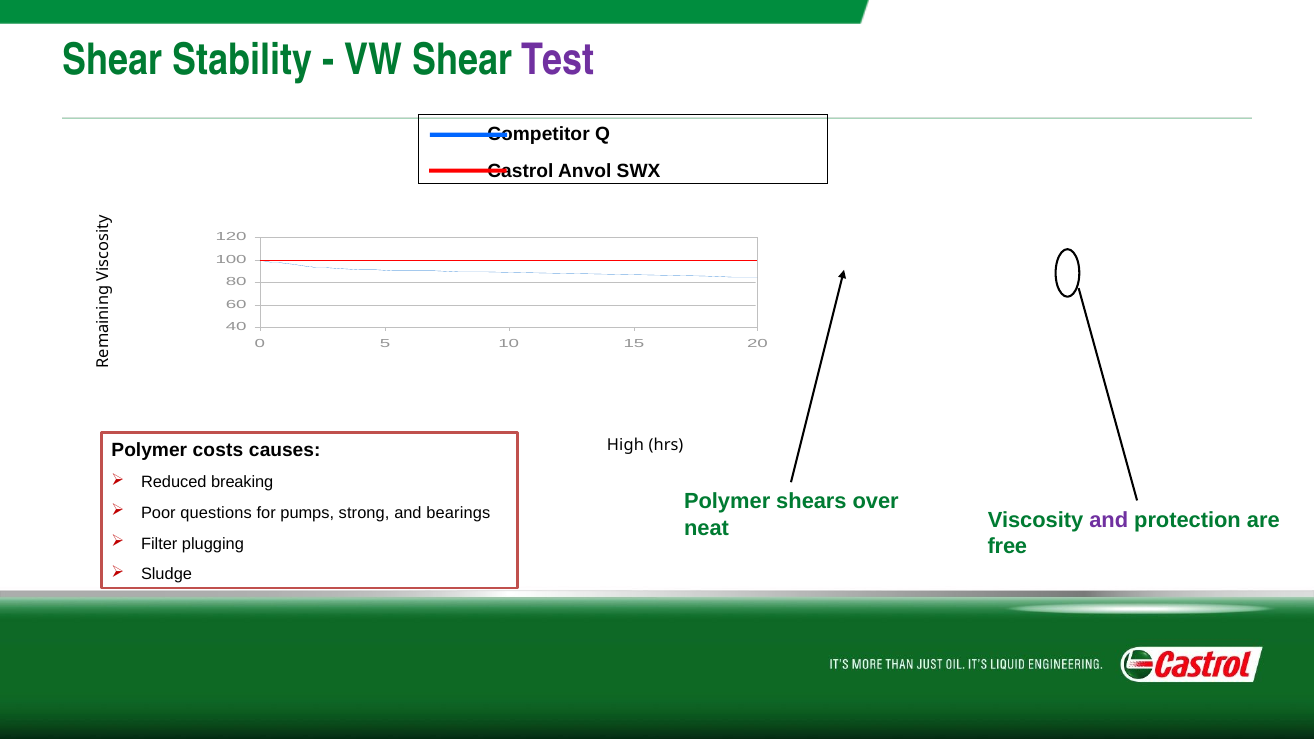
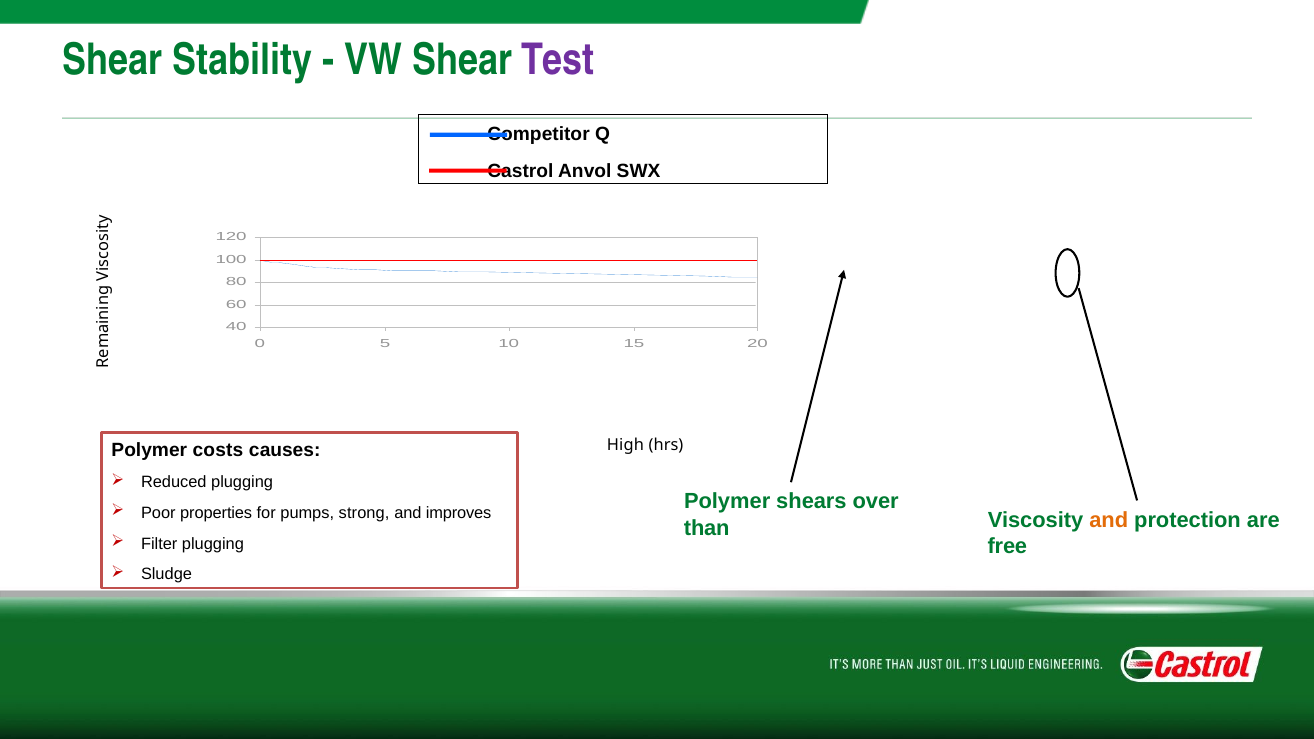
Reduced breaking: breaking -> plugging (242, 482)
questions: questions -> properties (216, 513)
bearings: bearings -> improves (459, 513)
neat: neat -> than (707, 528)
and colour: purple -> orange (1109, 520)
